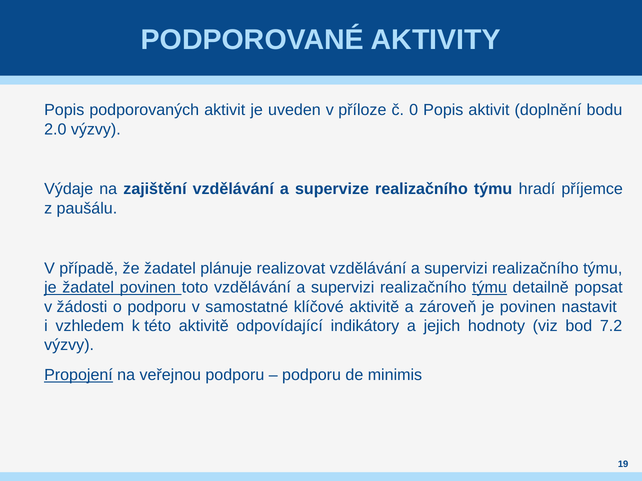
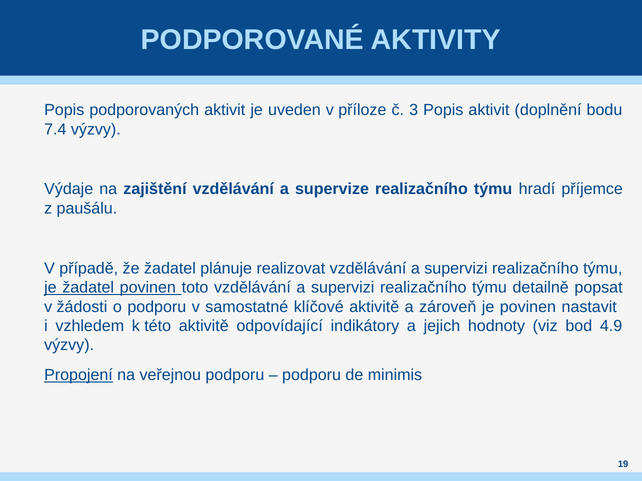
0: 0 -> 3 (414, 110)
2.0: 2.0 -> 7.4 (55, 129)
týmu underline: present -> none (490, 288)
7.2: 7.2 -> 4.9 (611, 326)
